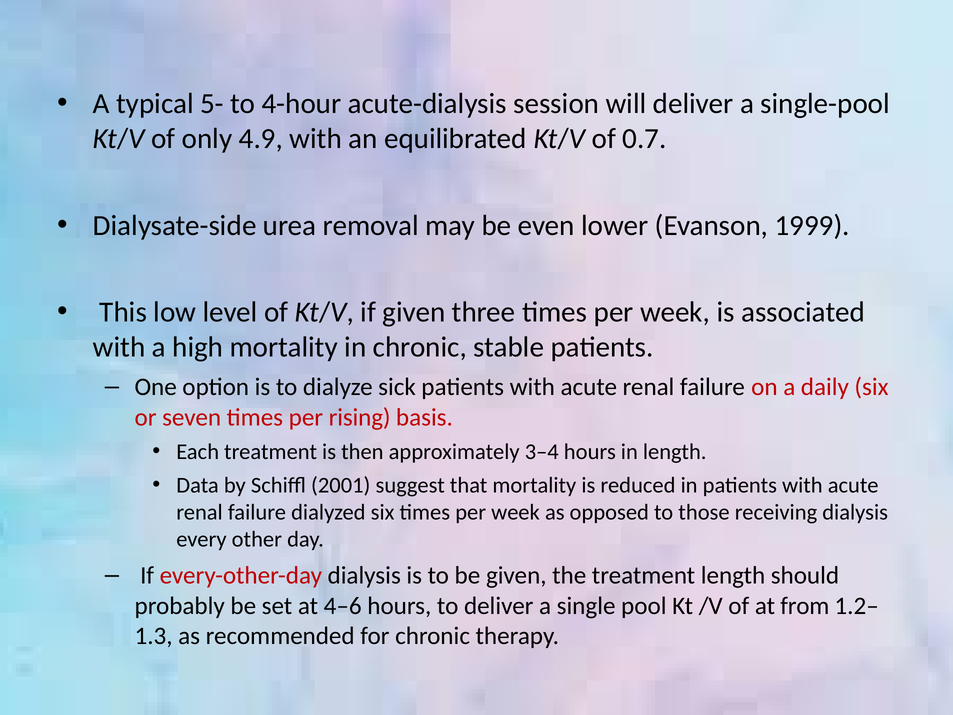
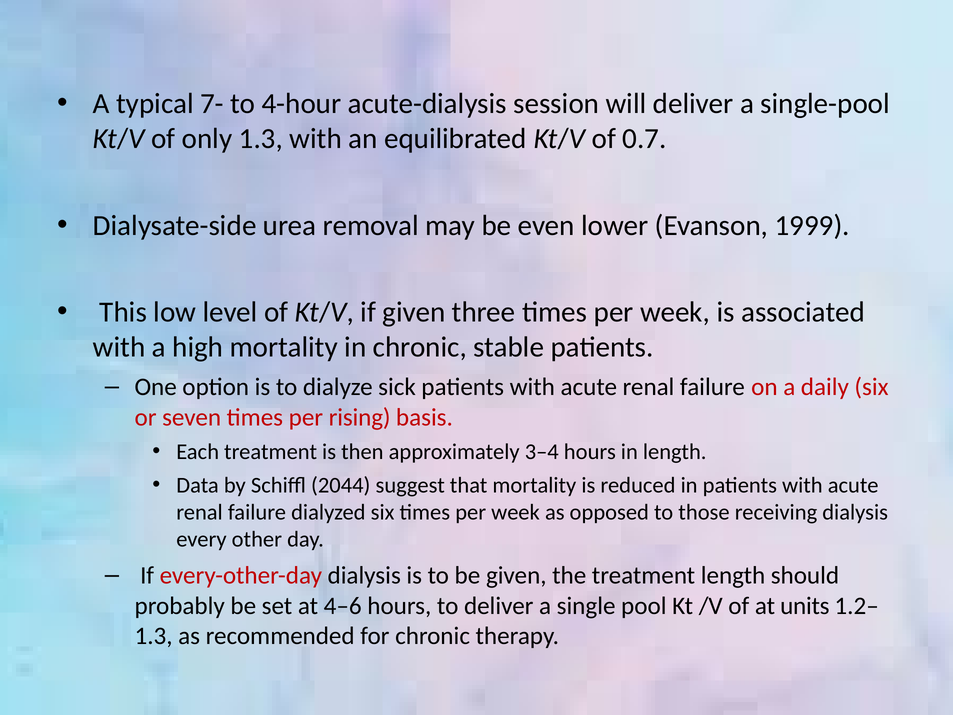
5-: 5- -> 7- (212, 104)
only 4.9: 4.9 -> 1.3 (261, 139)
2001: 2001 -> 2044 (341, 485)
from: from -> units (805, 606)
